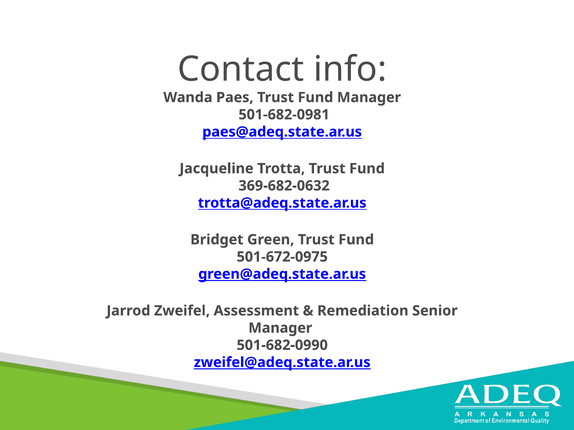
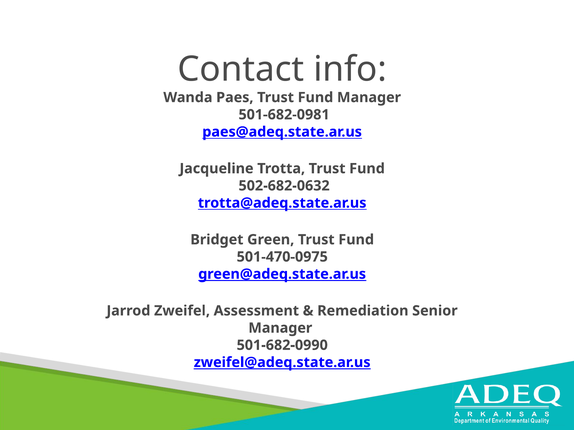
369-682-0632: 369-682-0632 -> 502-682-0632 (284, 186)
501-672-0975: 501-672-0975 -> 501-470-0975 (282, 257)
